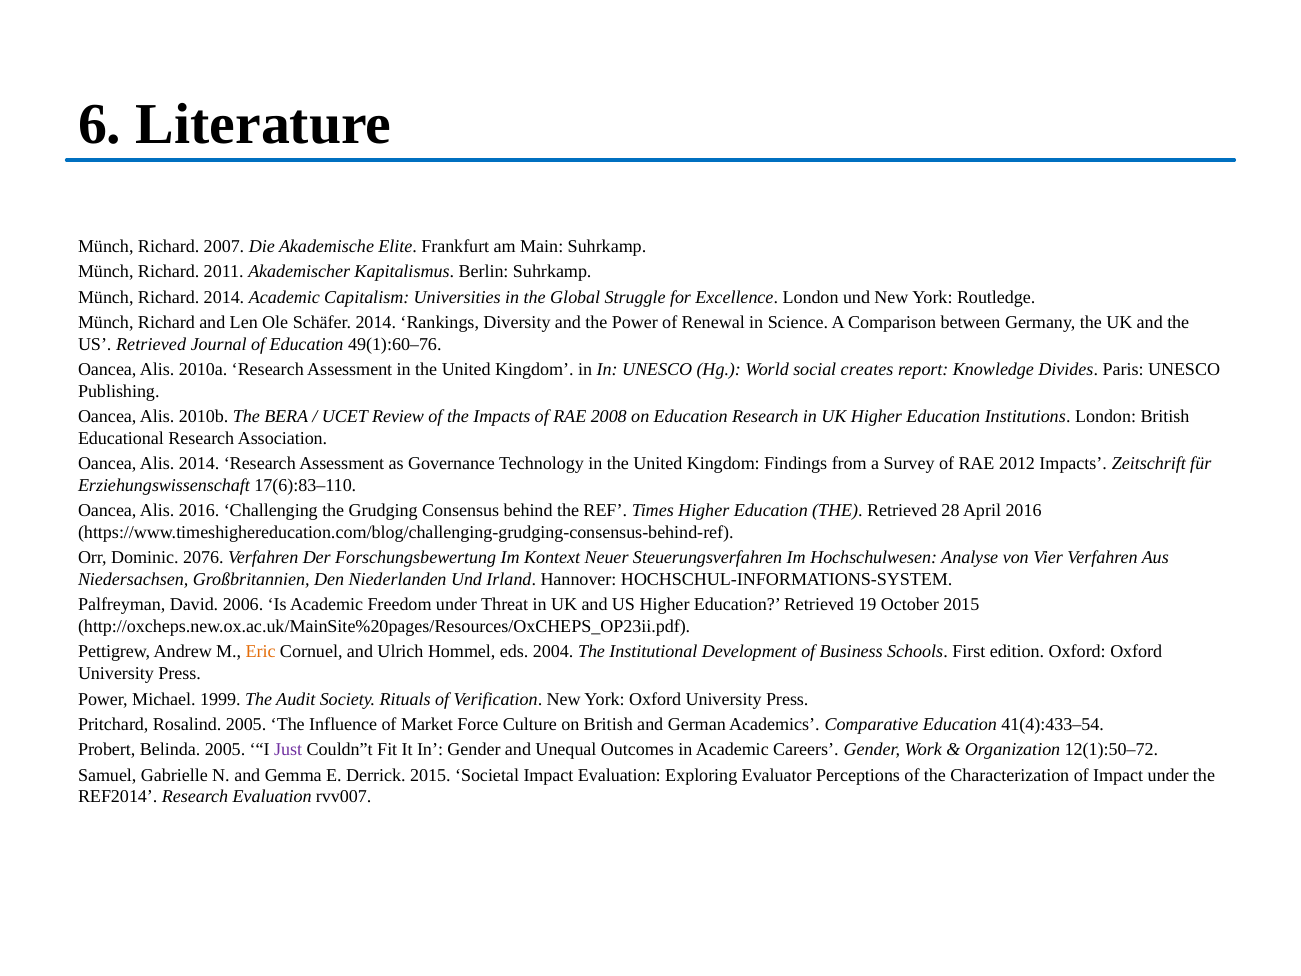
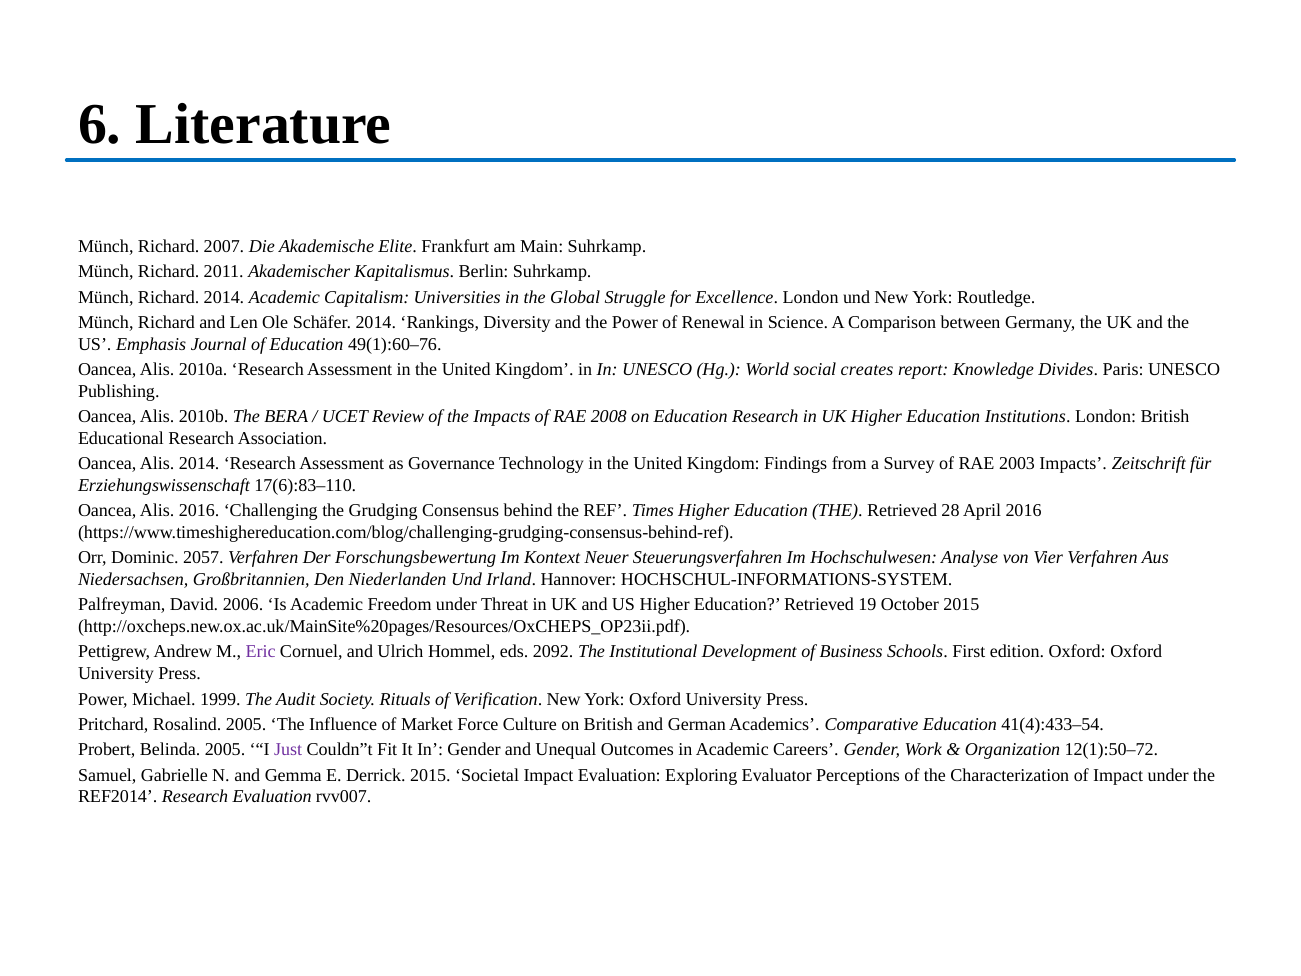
US Retrieved: Retrieved -> Emphasis (151, 344)
2012: 2012 -> 2003 (1017, 464)
2076: 2076 -> 2057 (203, 558)
Eric colour: orange -> purple (261, 652)
2004: 2004 -> 2092 (553, 652)
